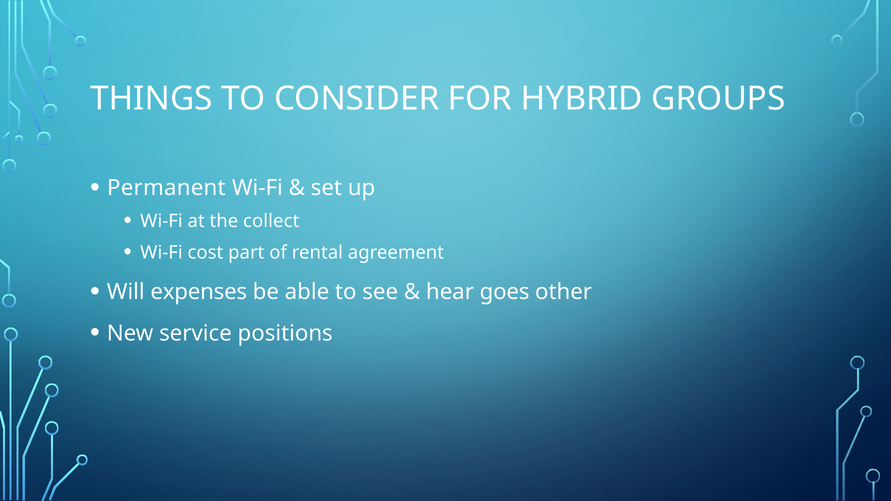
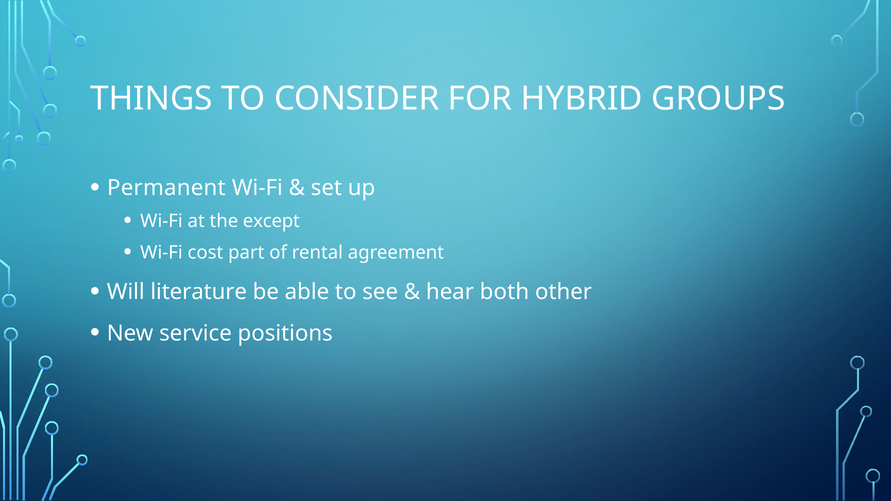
collect: collect -> except (271, 221)
expenses: expenses -> literature (199, 292)
goes: goes -> both (504, 292)
